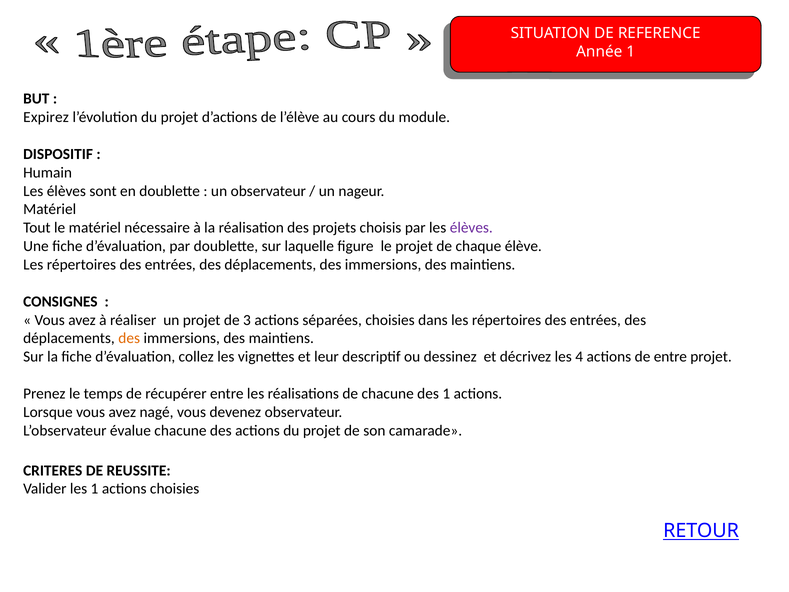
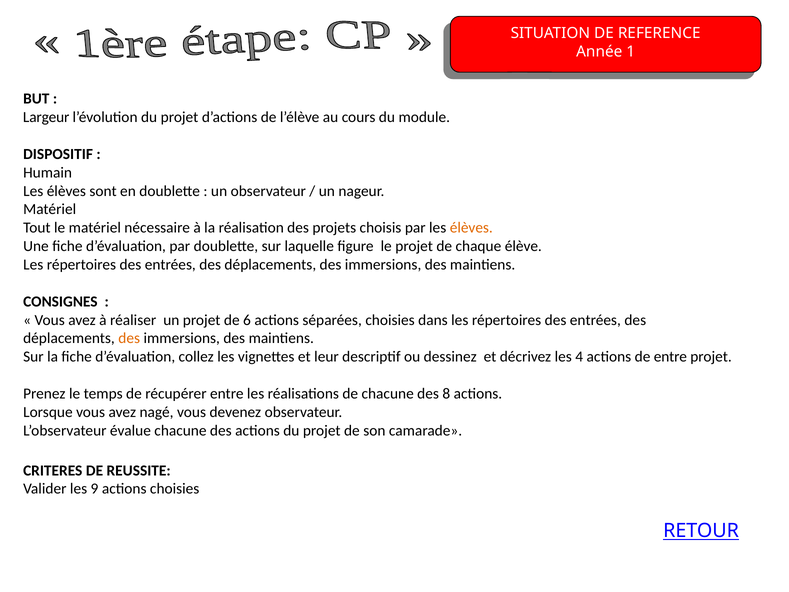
Expirez: Expirez -> Largeur (46, 117)
élèves colour: purple -> orange (471, 228)
3: 3 -> 6 (247, 320)
des 1: 1 -> 8 (446, 394)
les 1: 1 -> 9 (94, 489)
